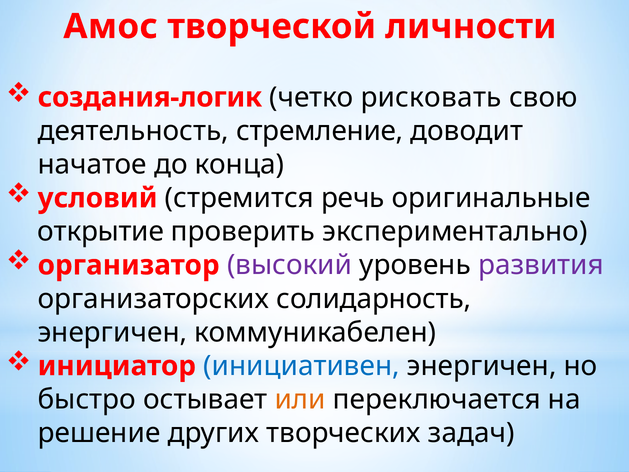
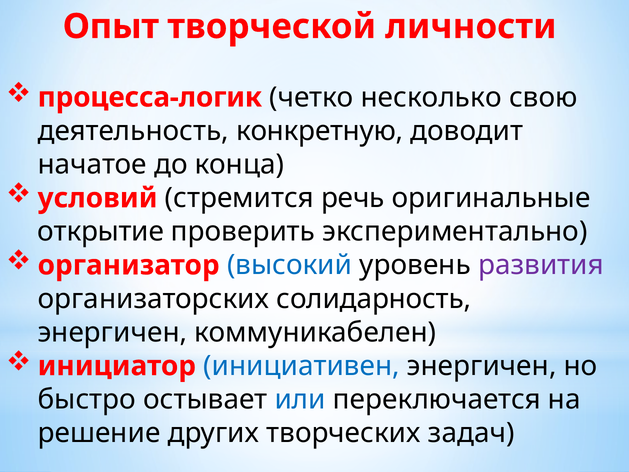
Амос: Амос -> Опыт (111, 27)
создания-логик: создания-логик -> процесса-логик (150, 97)
рисковать: рисковать -> несколько (431, 97)
стремление: стремление -> конкретную (320, 131)
высокий colour: purple -> blue (290, 265)
или colour: orange -> blue (300, 399)
